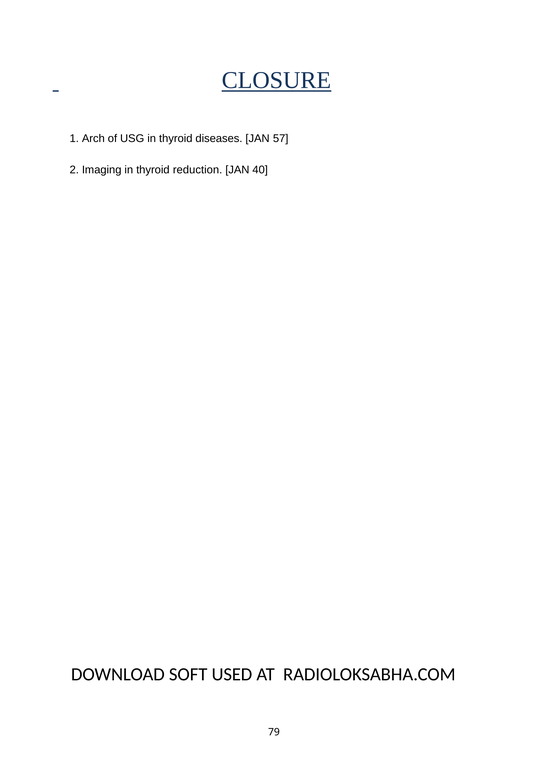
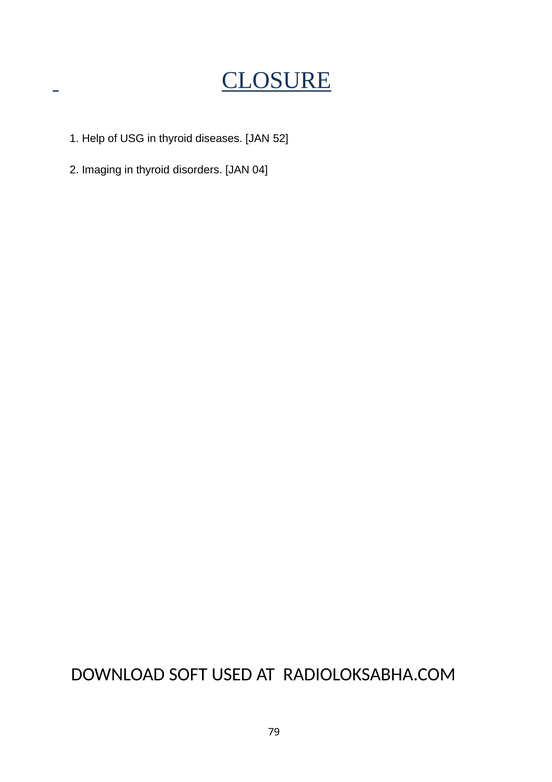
Arch: Arch -> Help (93, 138)
57: 57 -> 52 (281, 138)
reduction: reduction -> disorders (198, 170)
40: 40 -> 04 (260, 170)
